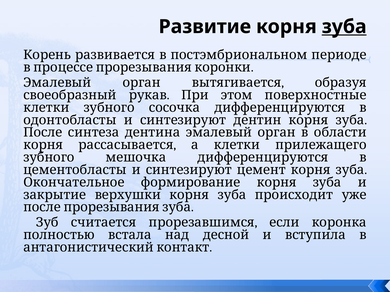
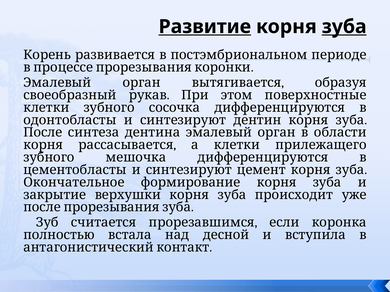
Развитие underline: none -> present (205, 27)
